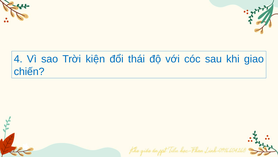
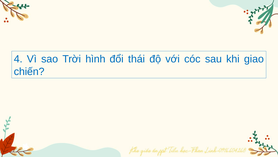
kiện: kiện -> hình (95, 59)
